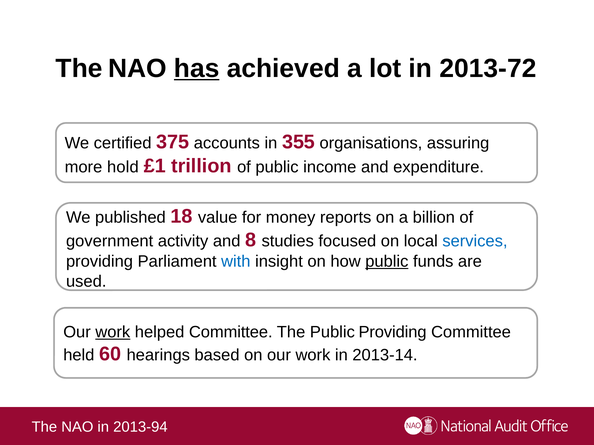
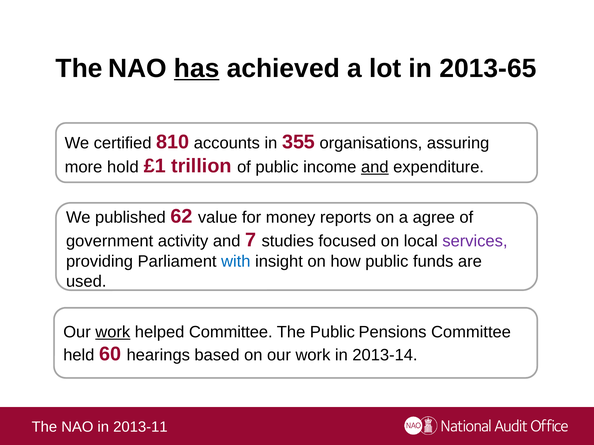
2013-72: 2013-72 -> 2013-65 (488, 68)
375: 375 -> 810 (173, 142)
and underline: none -> present (375, 167)
18: 18 -> 62 (182, 216)
billion: billion -> agree (434, 218)
8: 8 -> 7 (251, 240)
services colour: blue -> purple (475, 241)
public underline: present -> none (387, 262)
Public Providing: Providing -> Pensions (392, 333)
2013-94: 2013-94 -> 2013-11 (140, 428)
